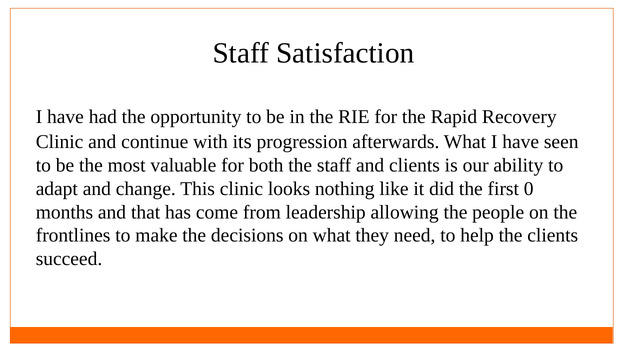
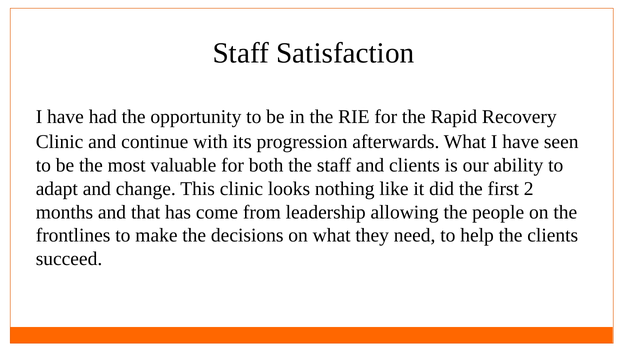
0: 0 -> 2 (529, 189)
